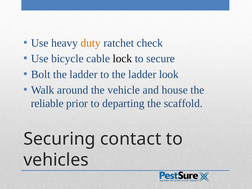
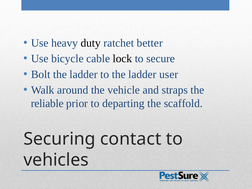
duty colour: orange -> black (91, 43)
check: check -> better (150, 43)
look: look -> user (169, 74)
house: house -> straps (175, 90)
